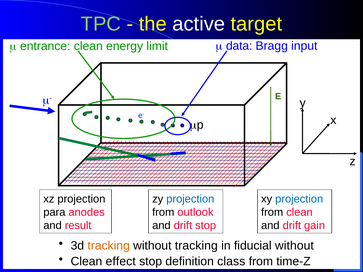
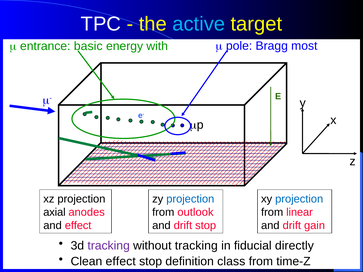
TPC colour: light green -> white (101, 24)
active colour: white -> light blue (199, 24)
entrance clean: clean -> basic (88, 46)
limit: limit -> with (157, 46)
data: data -> pole (239, 46)
input: input -> most (304, 46)
para: para -> axial (54, 212)
from clean: clean -> linear (300, 212)
and result: result -> effect (78, 226)
tracking colour: orange -> purple (109, 246)
fiducial without: without -> directly (294, 246)
